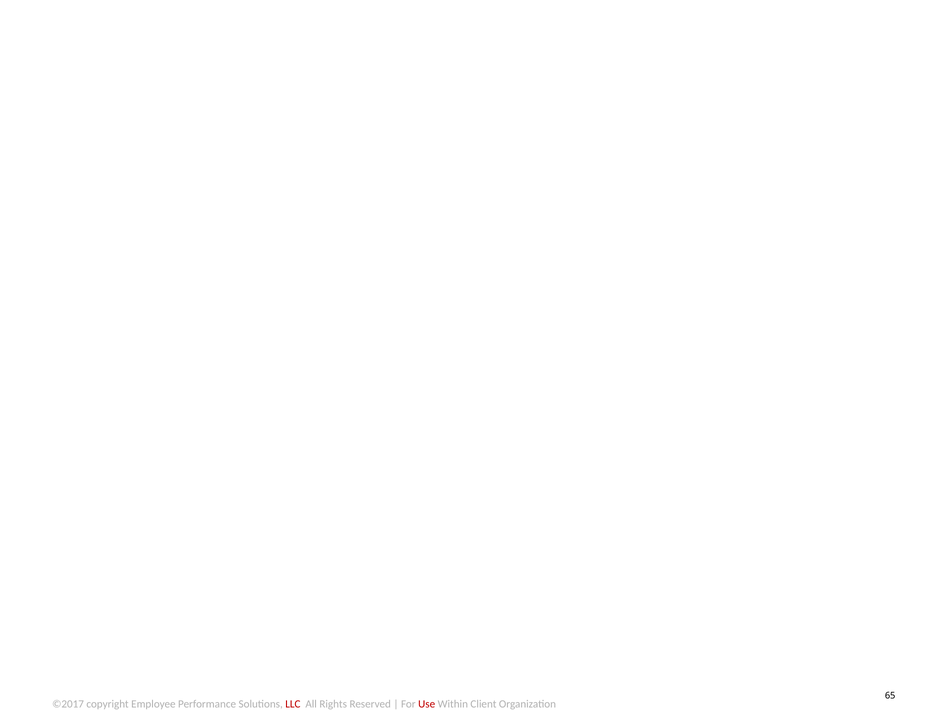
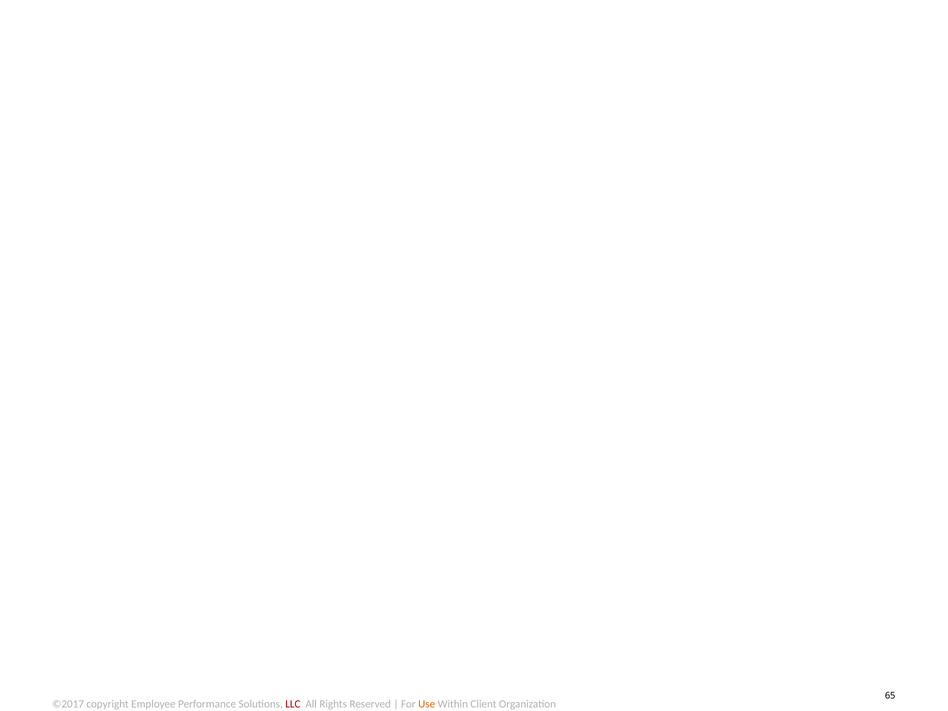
Use colour: red -> orange (427, 704)
